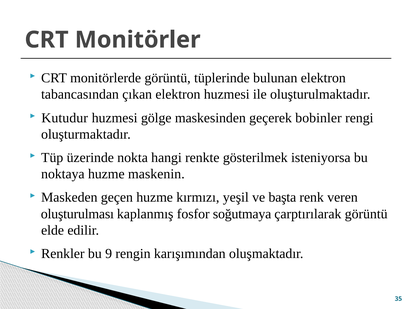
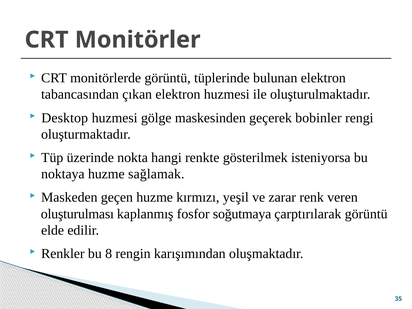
Kutudur: Kutudur -> Desktop (65, 118)
maskenin: maskenin -> sağlamak (156, 174)
başta: başta -> zarar (282, 197)
9: 9 -> 8 (109, 254)
